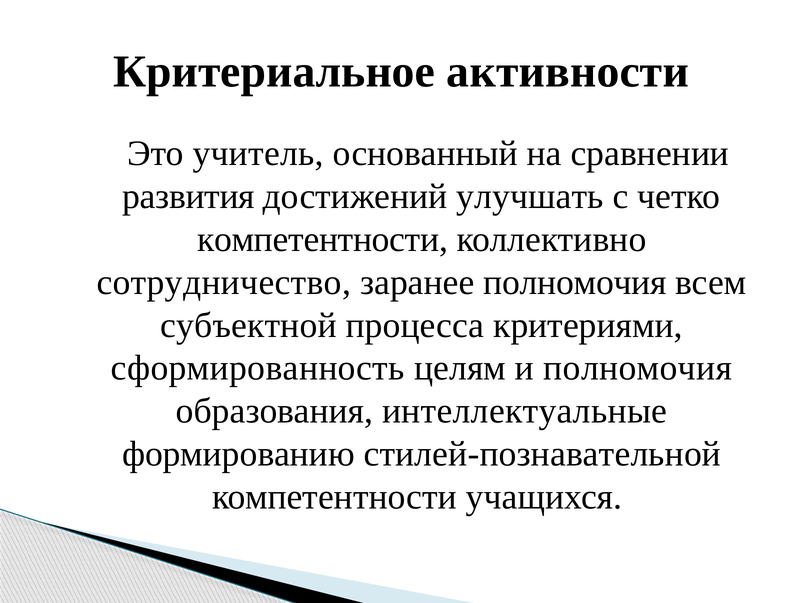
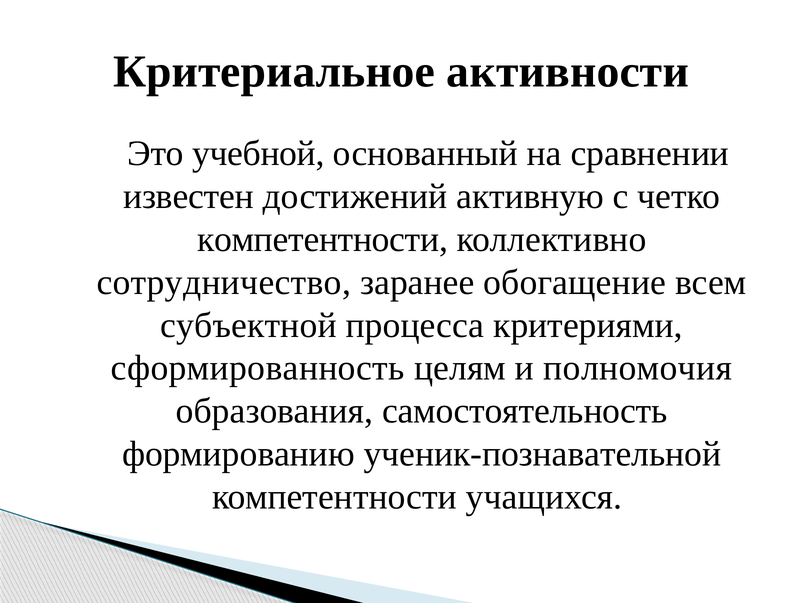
учитель: учитель -> учебной (258, 153)
развития: развития -> известен (189, 196)
улучшать: улучшать -> активную (530, 196)
заранее полномочия: полномочия -> обогащение (575, 282)
интеллектуальные: интеллектуальные -> самостоятельность (525, 411)
стилей-познавательной: стилей-познавательной -> ученик-познавательной (542, 453)
